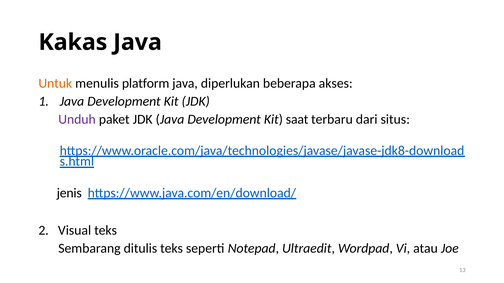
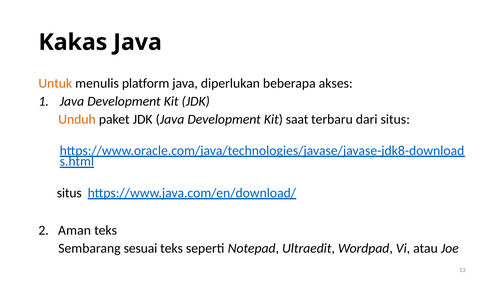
Unduh colour: purple -> orange (77, 119)
jenis: jenis -> situs (69, 193)
Visual: Visual -> Aman (75, 231)
ditulis: ditulis -> sesuai (140, 249)
